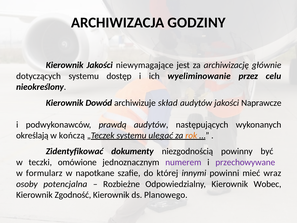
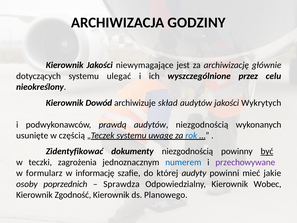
dostęp: dostęp -> ulegać (119, 76)
wyeliminowanie: wyeliminowanie -> wyszczególnione (199, 76)
Naprawcze: Naprawcze -> Wykrytych (261, 103)
audytów następujących: następujących -> niezgodnością (202, 124)
określają: określają -> usunięte (32, 135)
kończą: kończą -> częścią (72, 135)
ulegać: ulegać -> uwagę (161, 135)
rok colour: orange -> blue (191, 135)
być underline: none -> present (267, 151)
omówione: omówione -> zagrożenia (77, 162)
numerem colour: purple -> blue (183, 162)
napotkane: napotkane -> informację (95, 173)
innymi: innymi -> audyty (194, 173)
wraz: wraz -> jakie (272, 173)
potencjalna: potencjalna -> poprzednich (65, 184)
Rozbieżne: Rozbieżne -> Sprawdza (121, 184)
